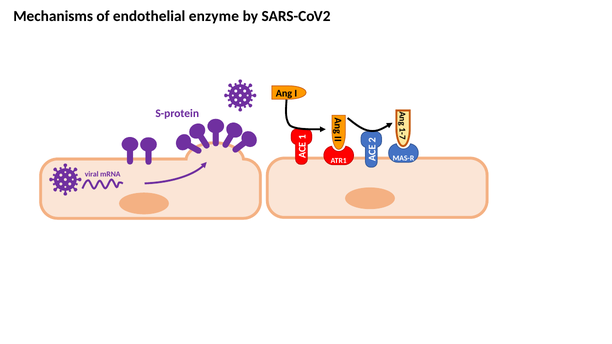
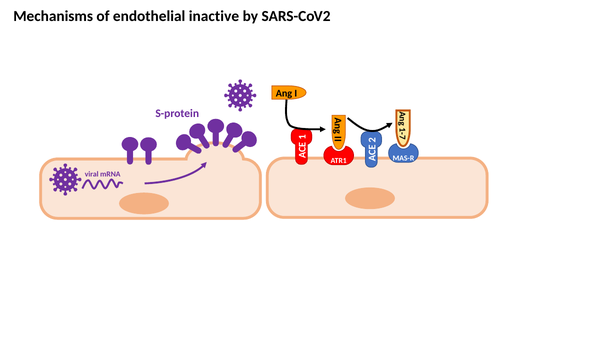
enzyme: enzyme -> inactive (214, 16)
